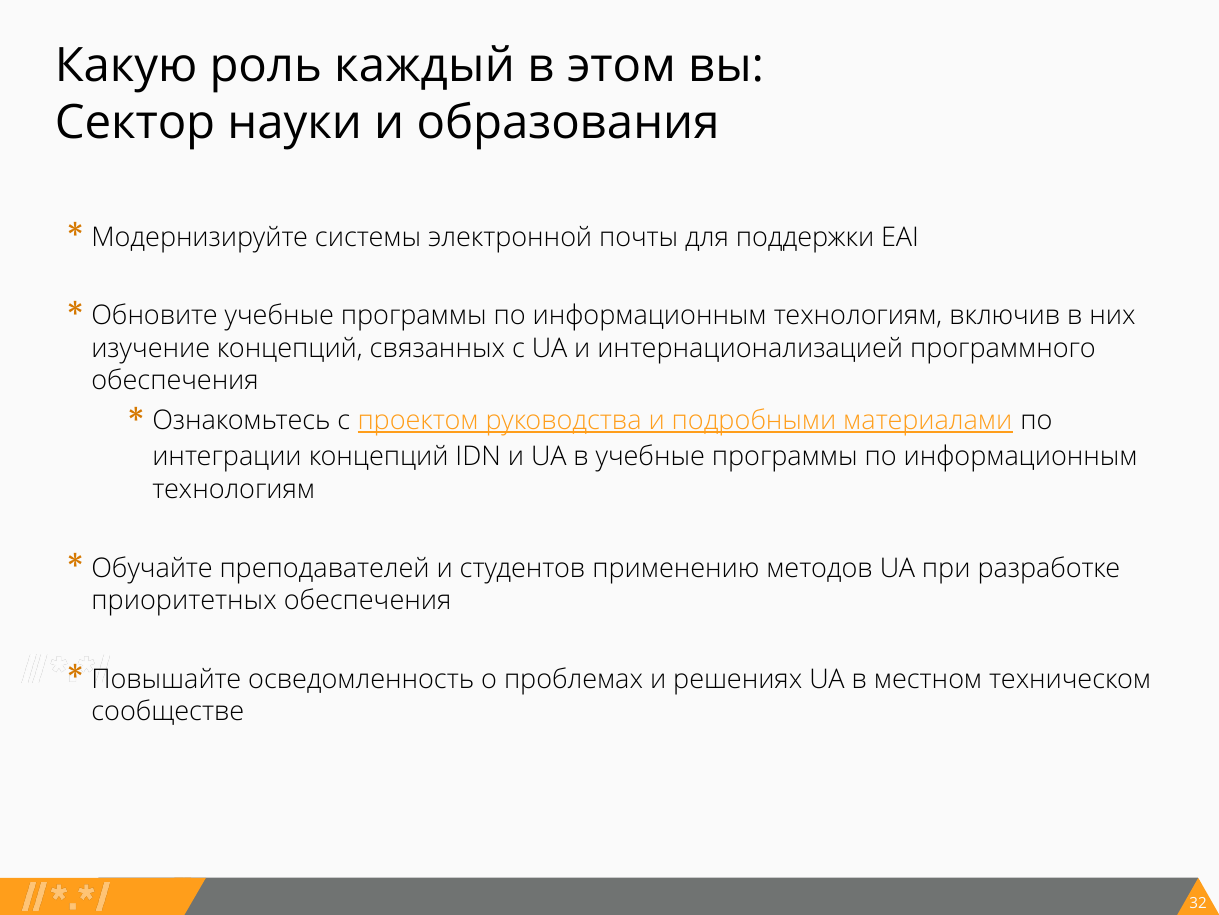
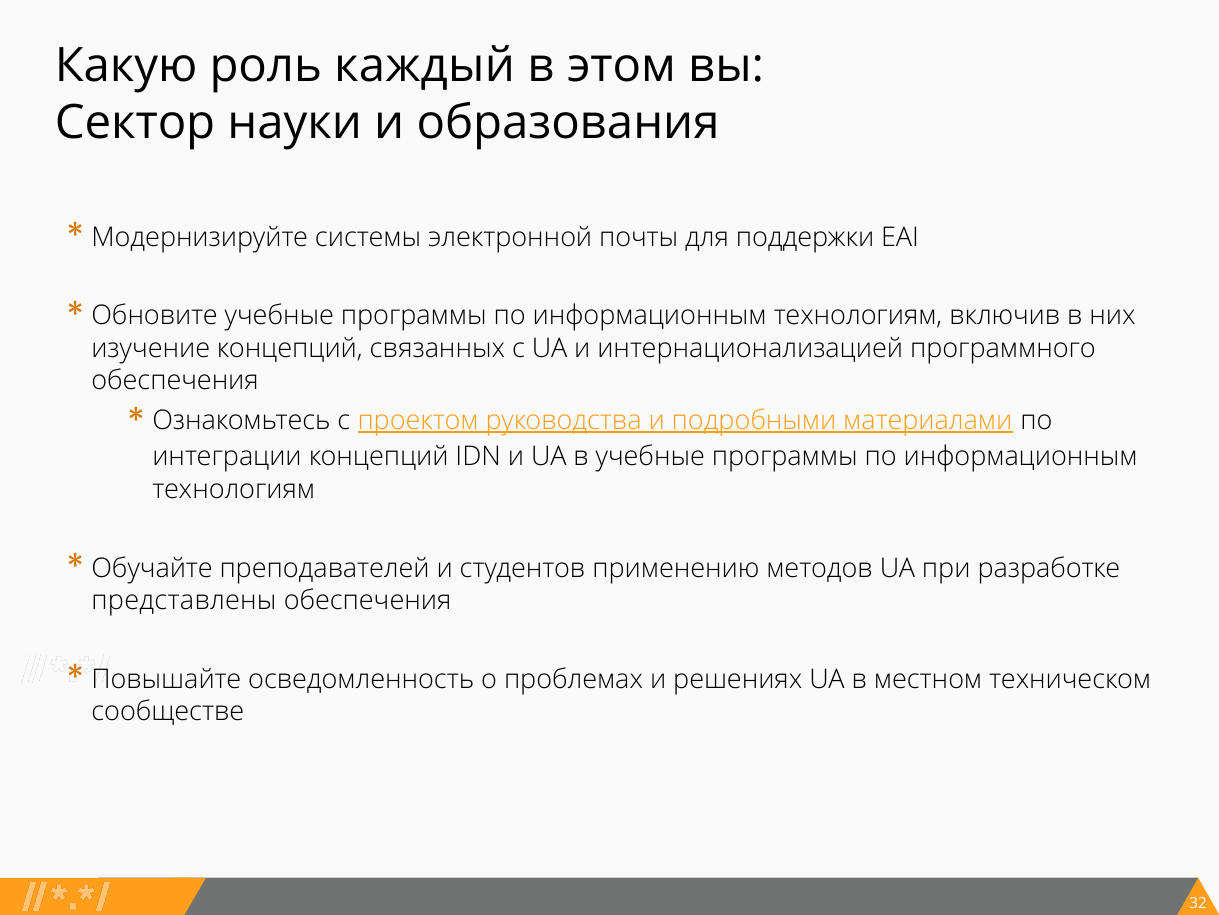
приоритетных: приоритетных -> представлены (184, 600)
